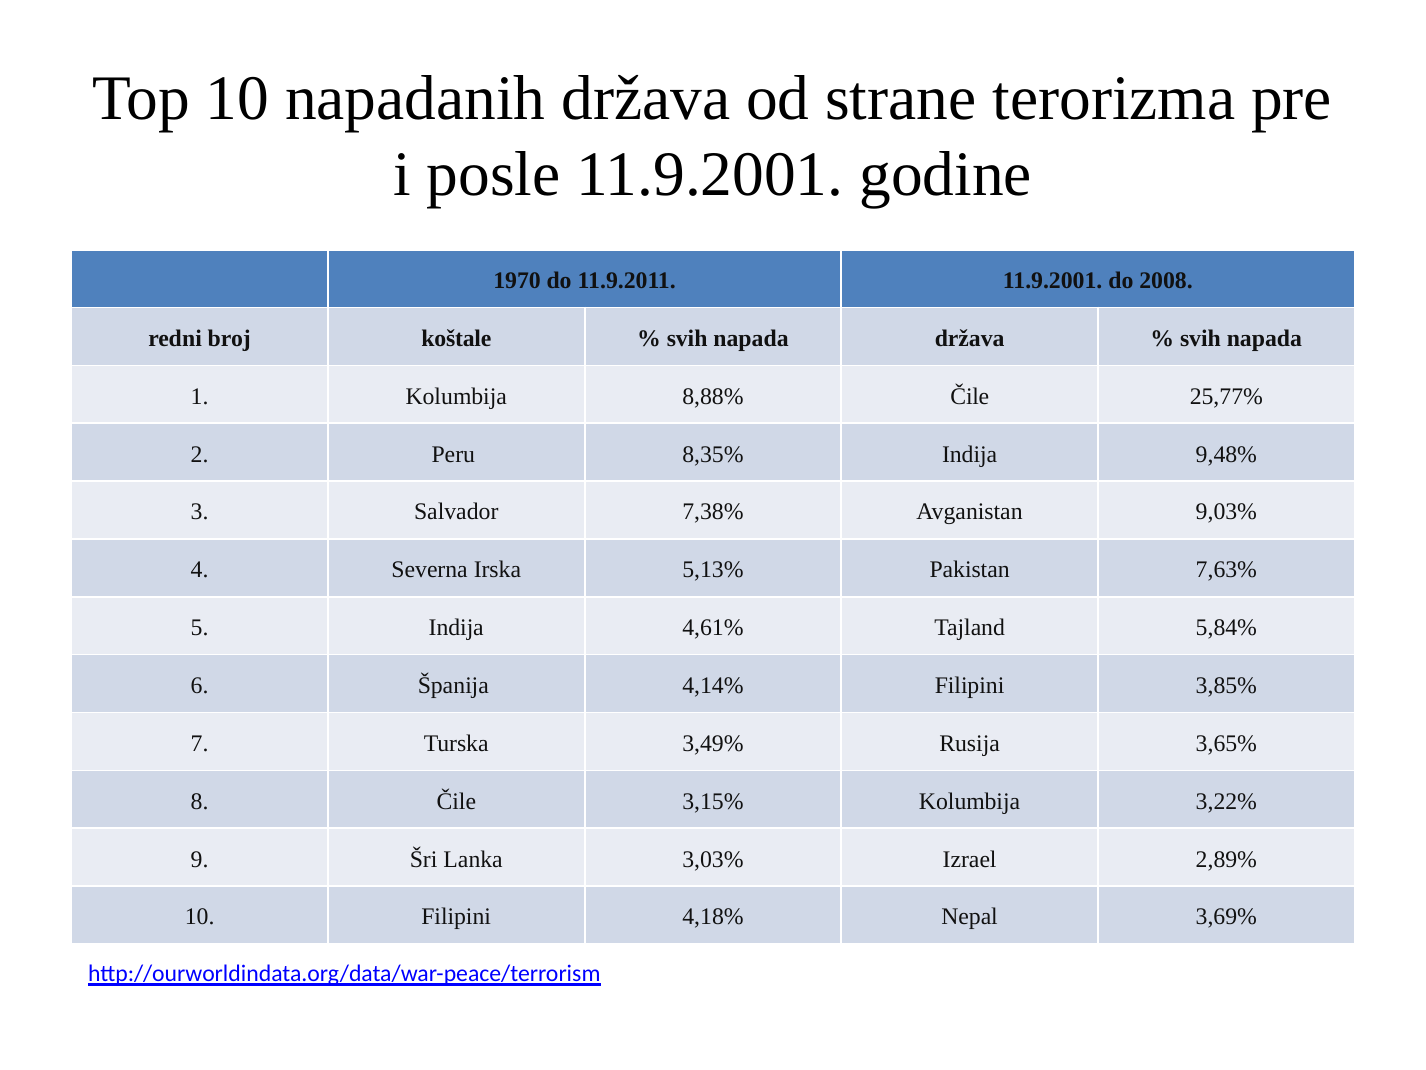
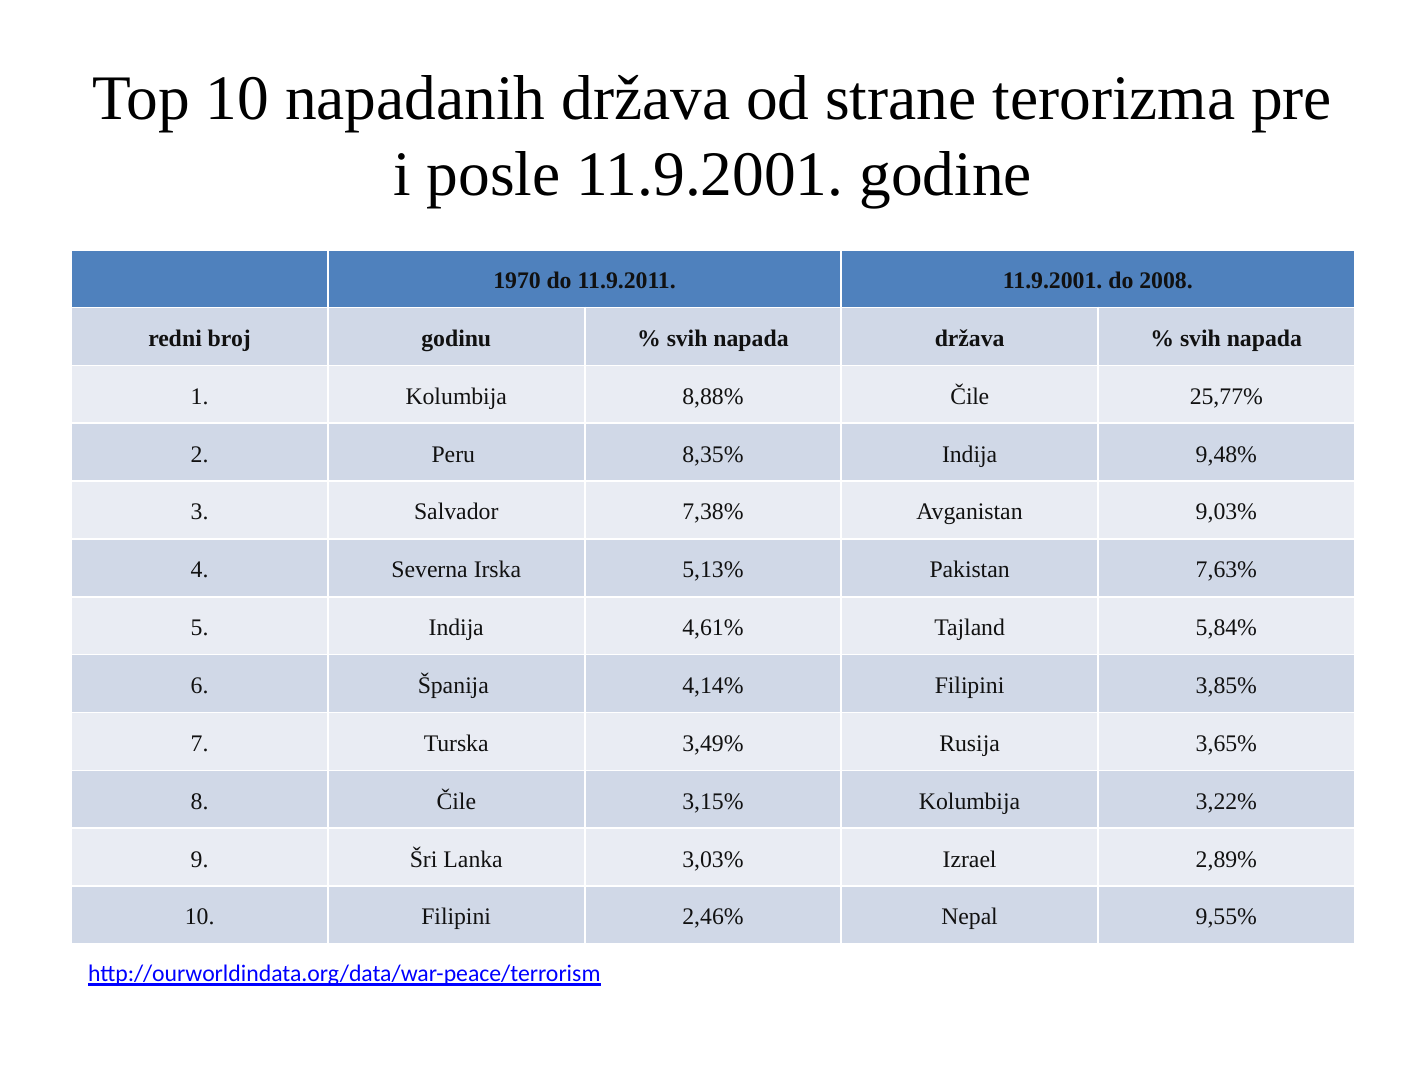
koštale: koštale -> godinu (456, 338)
4,18%: 4,18% -> 2,46% (713, 917)
3,69%: 3,69% -> 9,55% (1226, 917)
